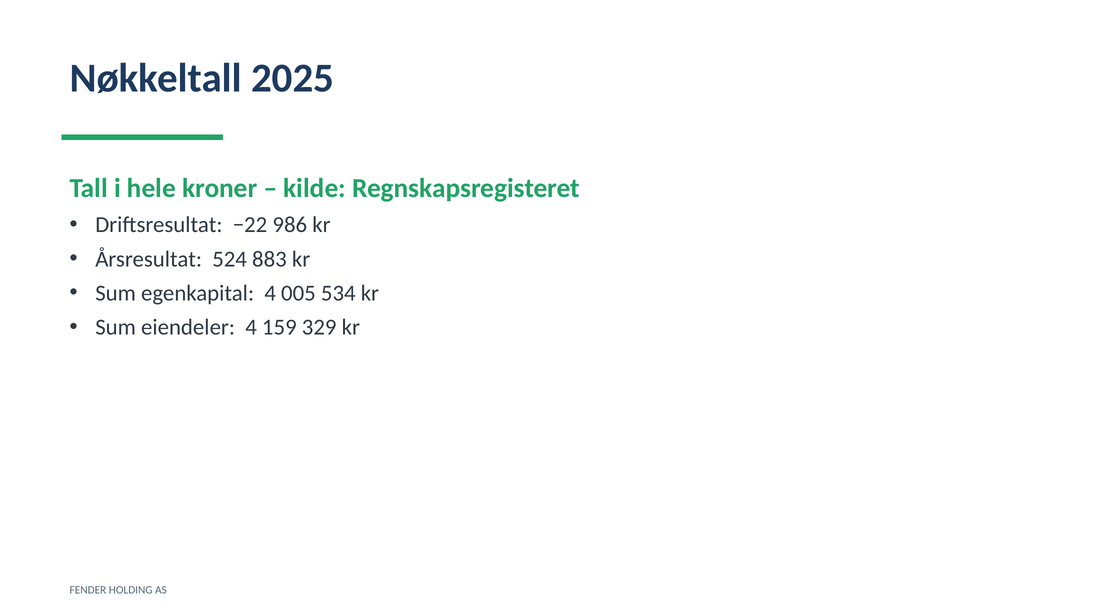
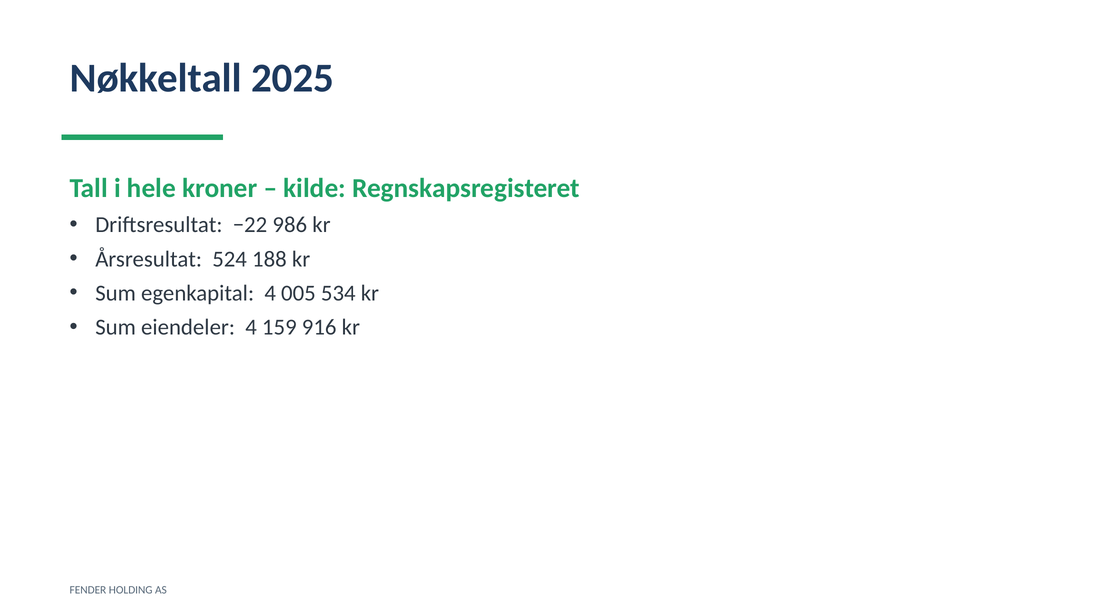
883: 883 -> 188 (269, 259)
329: 329 -> 916 (319, 328)
